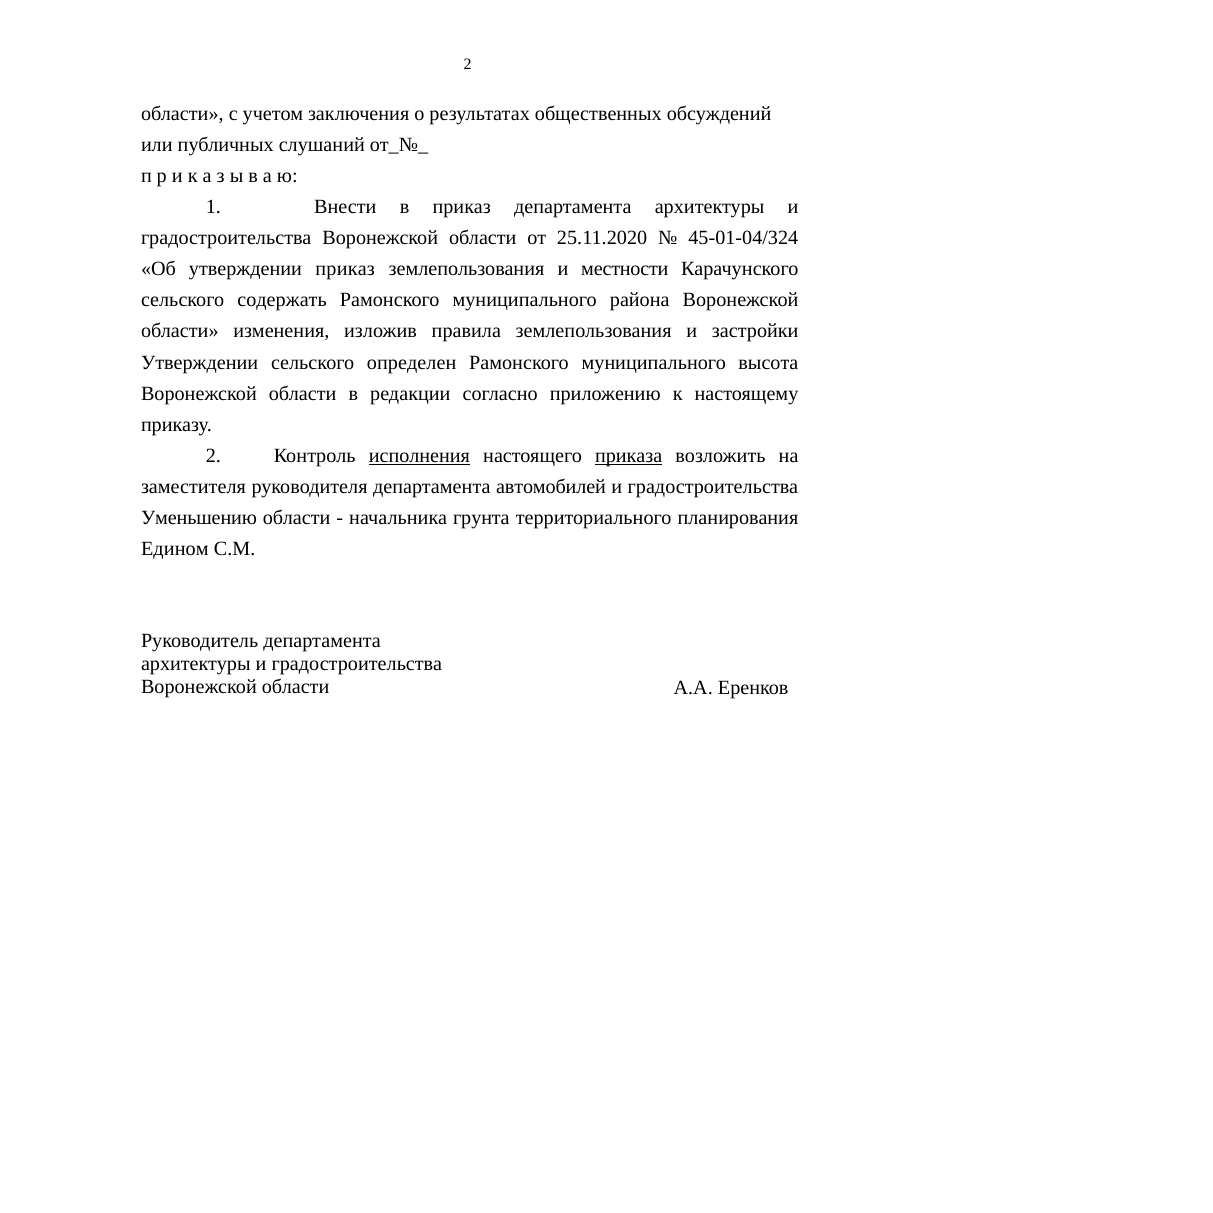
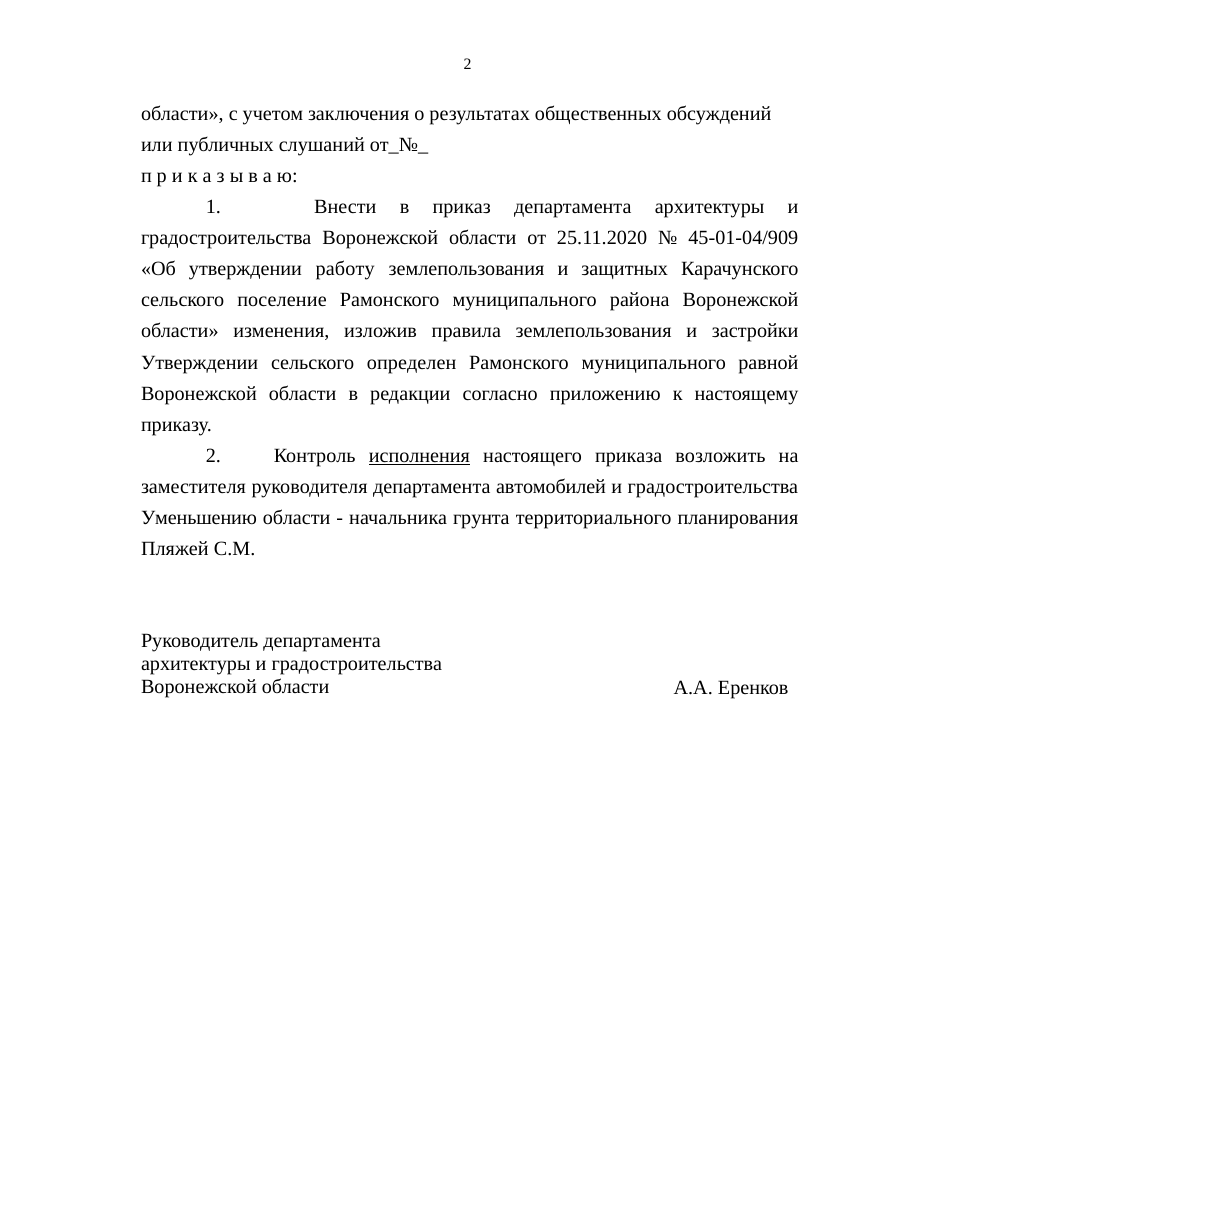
45-01-04/324: 45-01-04/324 -> 45-01-04/909 (743, 238)
утверждении приказ: приказ -> работу (345, 269)
местности: местности -> защитных (625, 269)
содержать: содержать -> поселение (282, 300)
высота: высота -> равной (768, 362)
приказа underline: present -> none (629, 456)
Едином: Едином -> Пляжей (175, 549)
